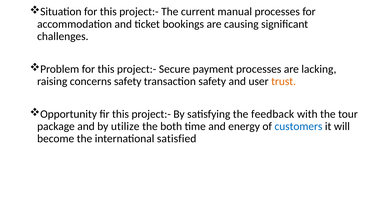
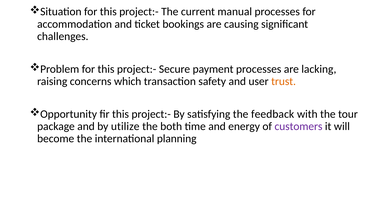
concerns safety: safety -> which (128, 81)
customers colour: blue -> purple (298, 126)
satisfied: satisfied -> planning (177, 139)
